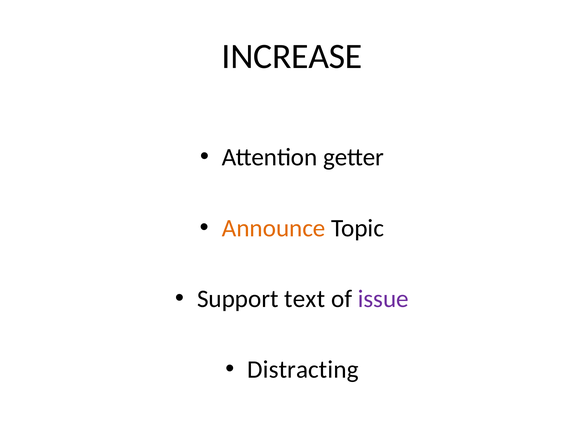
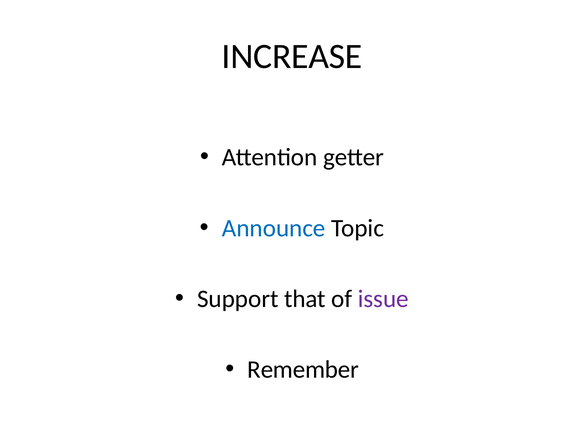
Announce colour: orange -> blue (274, 228)
text: text -> that (305, 299)
Distracting: Distracting -> Remember (303, 370)
